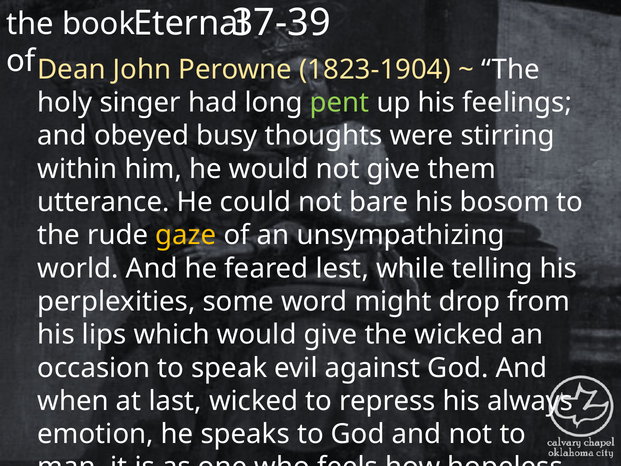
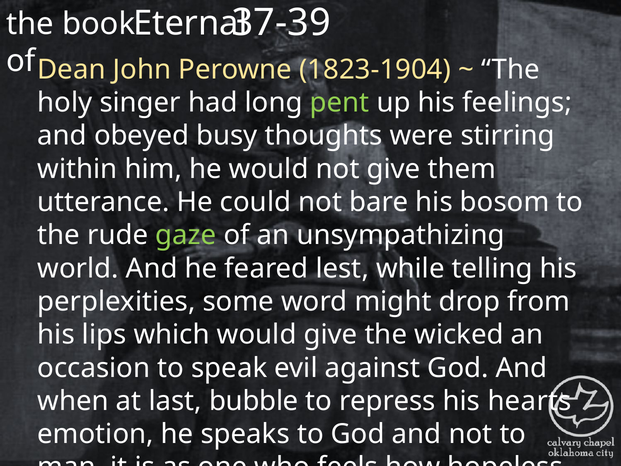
gaze colour: yellow -> light green (186, 235)
last wicked: wicked -> bubble (254, 401)
always: always -> hearts (530, 401)
